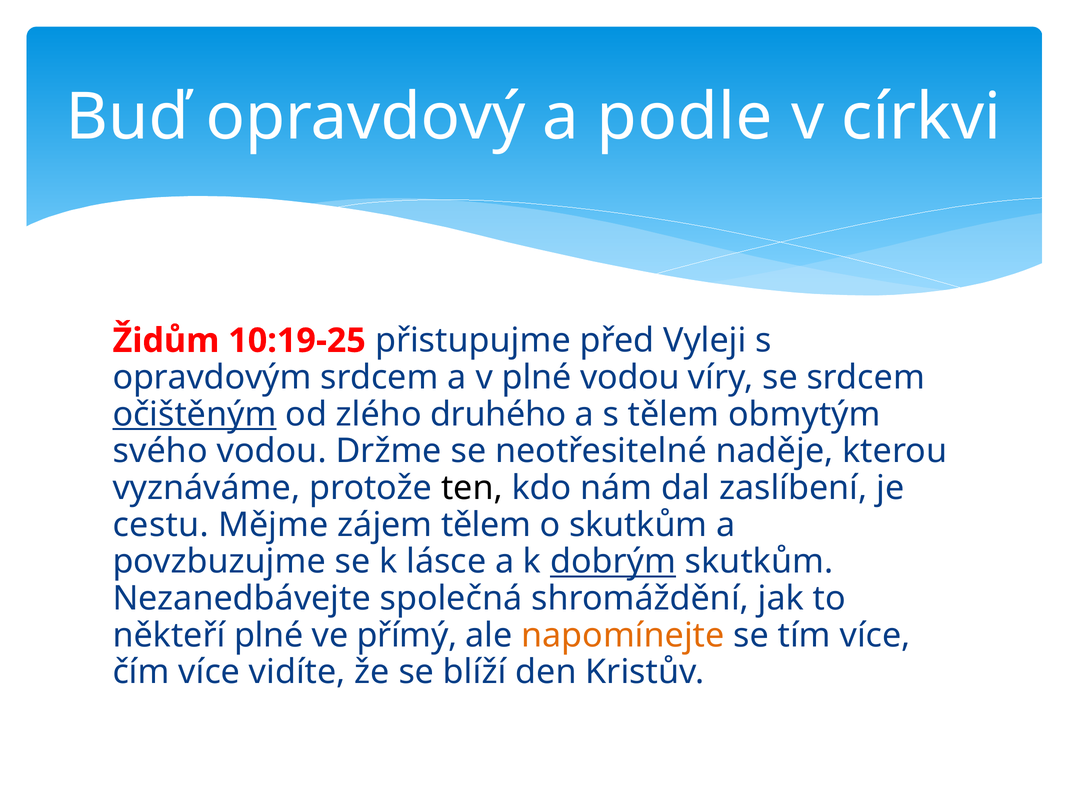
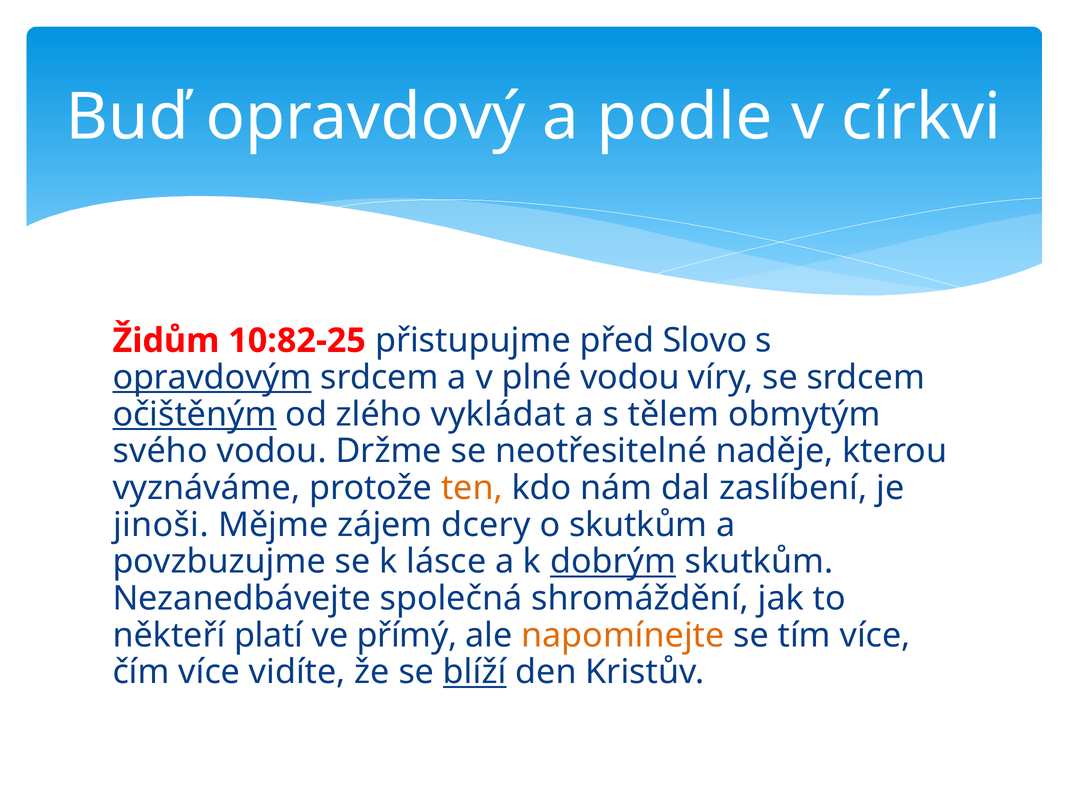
10:19-25: 10:19-25 -> 10:82-25 (297, 341)
Vyleji: Vyleji -> Slovo (705, 341)
opravdovým underline: none -> present (212, 378)
druhého: druhého -> vykládat (498, 414)
ten colour: black -> orange (472, 488)
cestu: cestu -> jinoši (161, 525)
zájem tělem: tělem -> dcery (486, 525)
někteří plné: plné -> platí (269, 635)
blíží underline: none -> present (475, 672)
